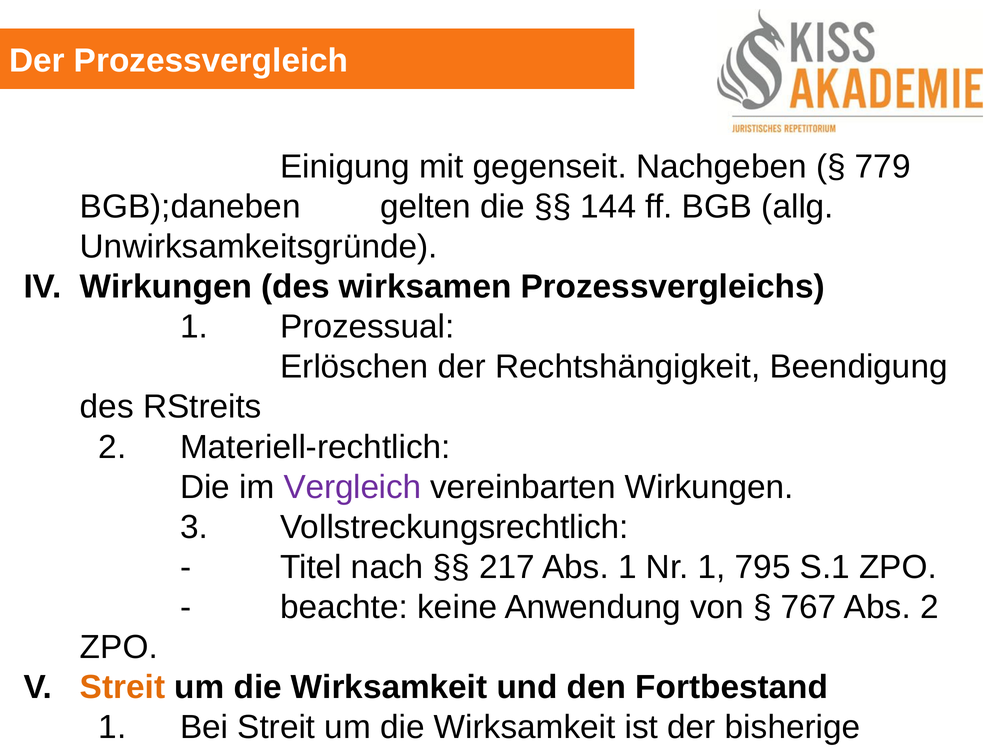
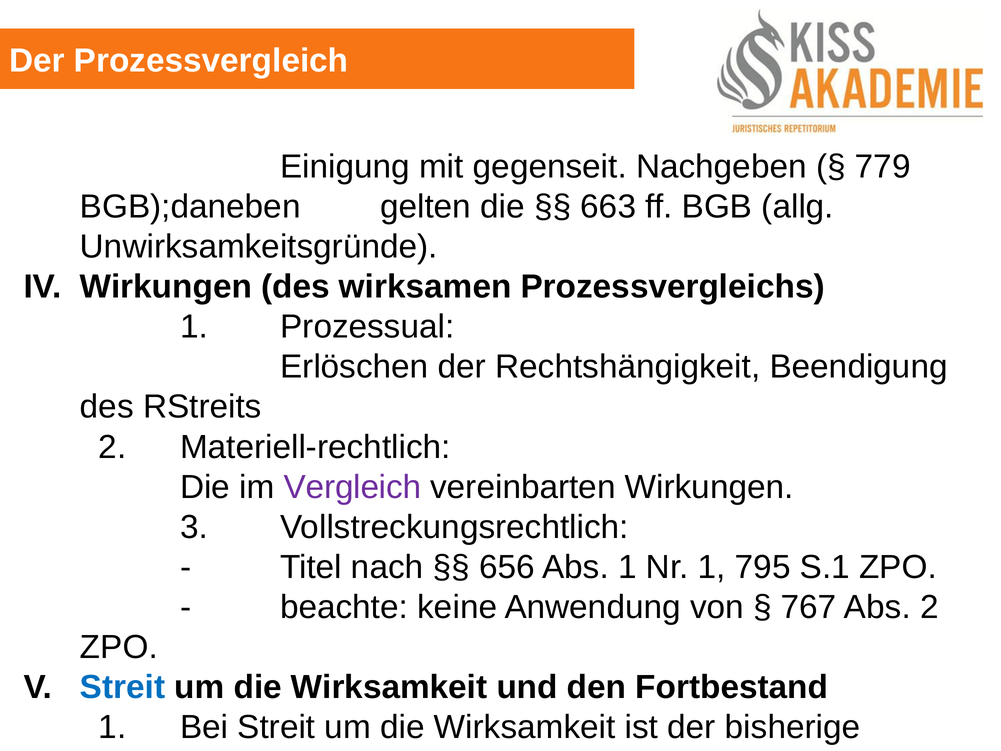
144: 144 -> 663 (608, 207)
217: 217 -> 656 (507, 567)
Streit colour: orange -> blue (123, 687)
